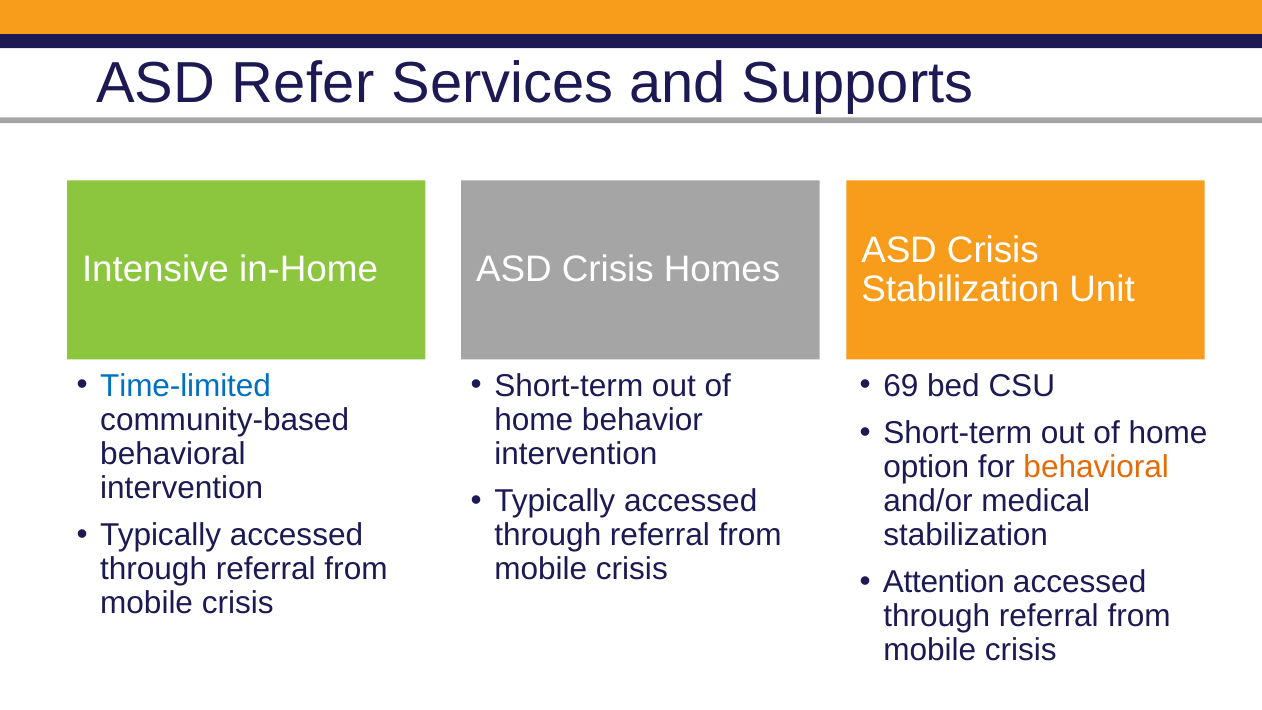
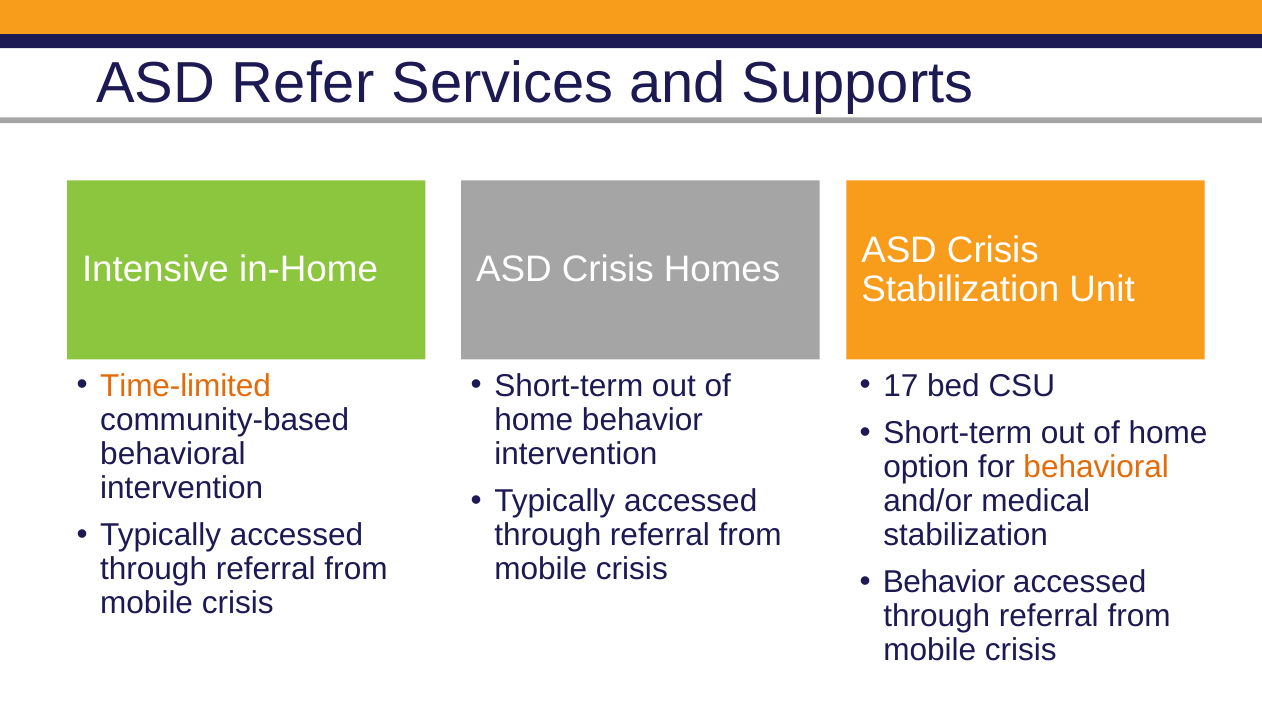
Time-limited colour: blue -> orange (186, 386)
69: 69 -> 17 (901, 386)
Attention: Attention -> Behavior (944, 582)
